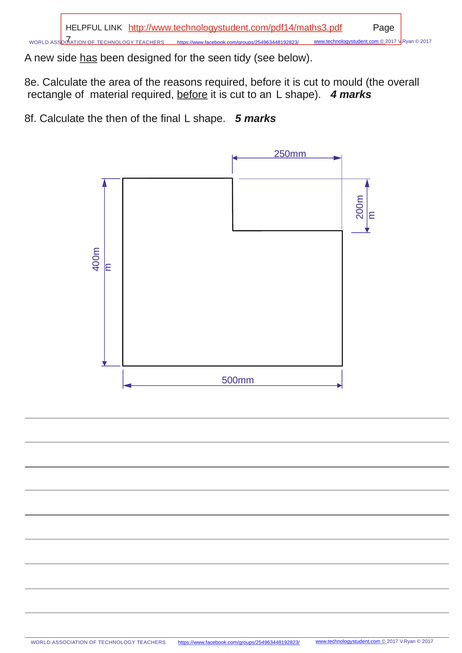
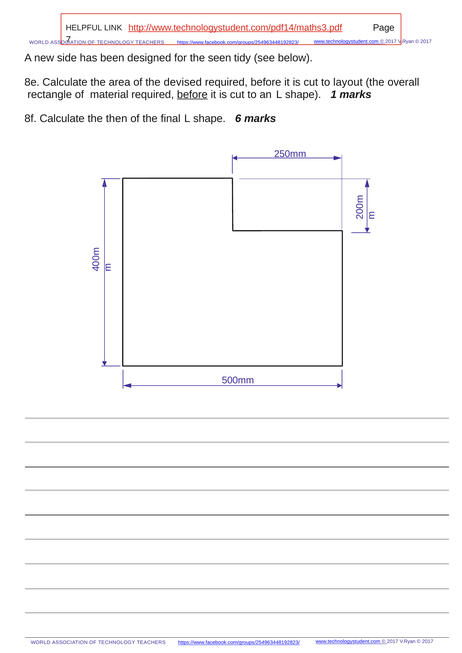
has underline: present -> none (89, 58)
reasons: reasons -> devised (183, 82)
mould: mould -> layout (348, 82)
shape 4: 4 -> 1 (334, 95)
5: 5 -> 6 (238, 119)
